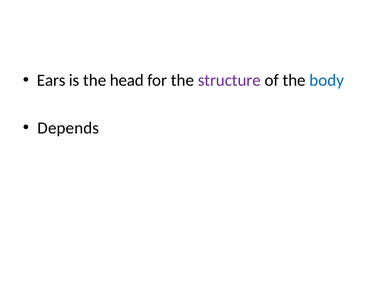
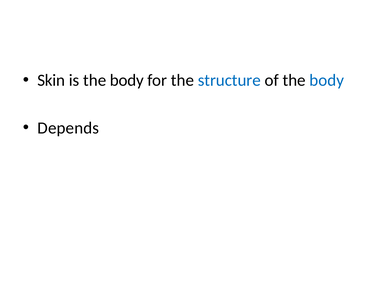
Ears: Ears -> Skin (51, 80)
is the head: head -> body (127, 80)
structure colour: purple -> blue (229, 80)
